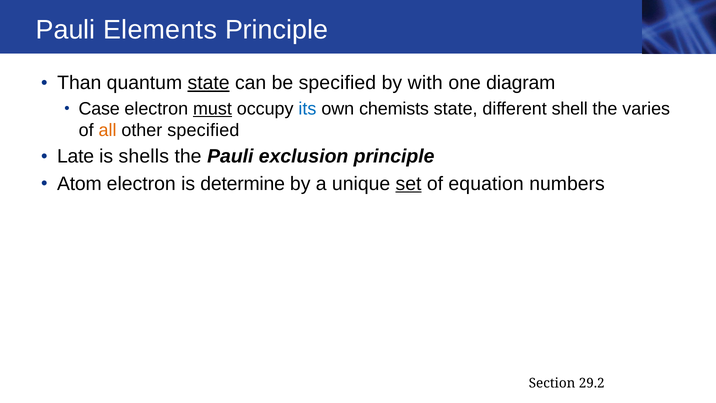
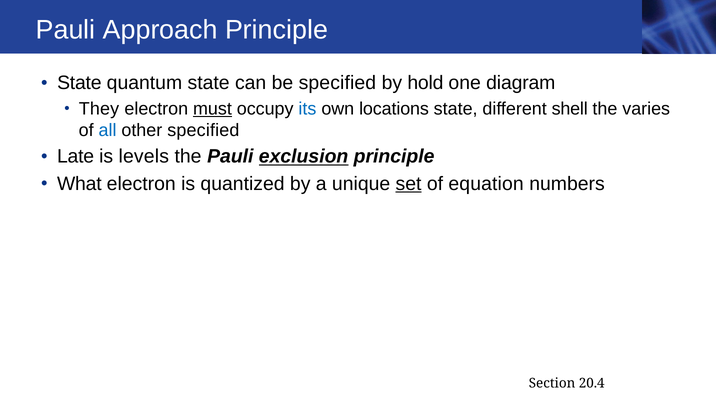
Elements: Elements -> Approach (160, 30)
Than: Than -> State (79, 83)
state underline: present -> none (209, 83)
with: with -> hold (425, 83)
Case: Case -> They (99, 109)
chemists: chemists -> locations (394, 109)
all colour: orange -> blue (108, 130)
shells: shells -> levels (144, 156)
exclusion underline: none -> present (304, 156)
Atom: Atom -> What (79, 184)
determine: determine -> quantized (243, 184)
29.2: 29.2 -> 20.4 (592, 383)
